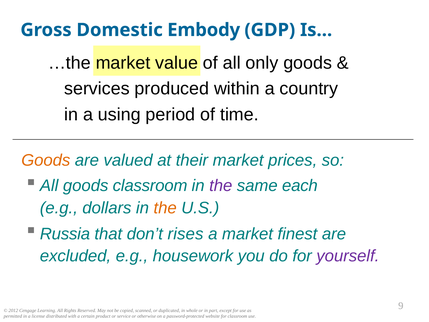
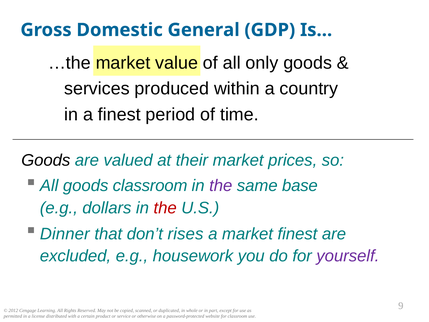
Embody: Embody -> General (204, 30)
a using: using -> finest (119, 114)
Goods colour: orange -> black (46, 160)
each: each -> base (300, 186)
the colour: orange -> red (165, 208)
Russia: Russia -> Dinner (65, 234)
